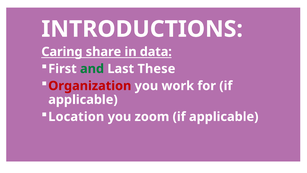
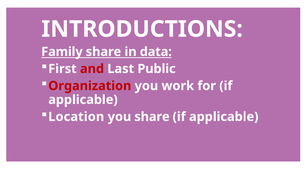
Caring: Caring -> Family (62, 52)
and colour: green -> red (92, 69)
These: These -> Public (157, 69)
you zoom: zoom -> share (152, 117)
